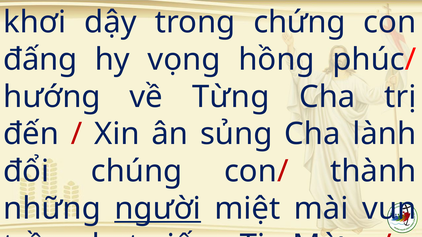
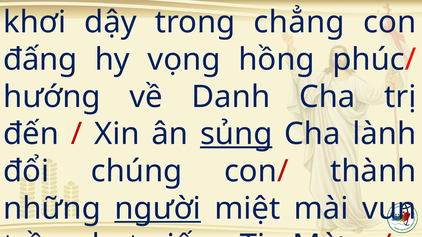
chứng: chứng -> chẳng (299, 22)
Từng: Từng -> Danh (231, 97)
sủng underline: none -> present (236, 134)
